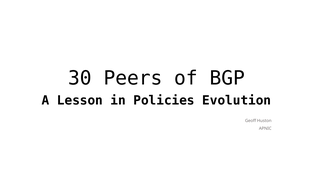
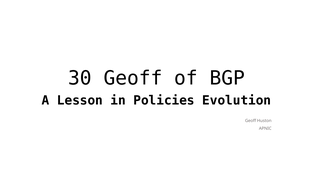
30 Peers: Peers -> Geoff (133, 78)
